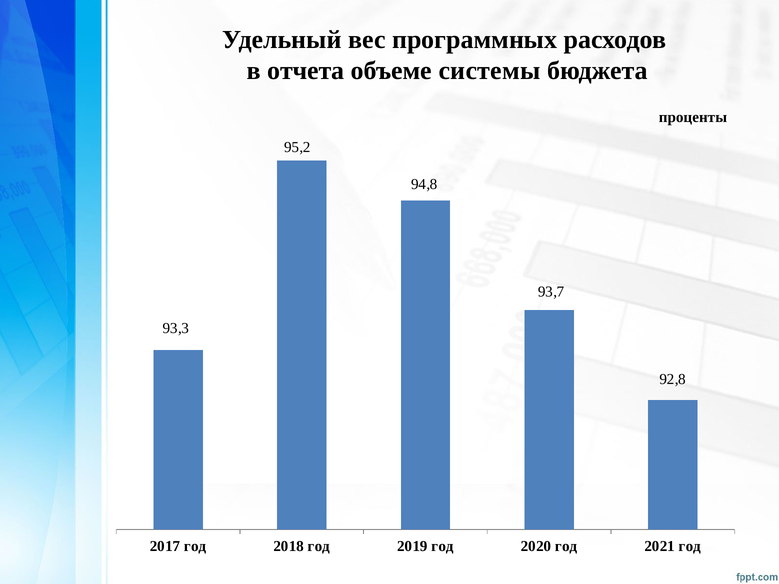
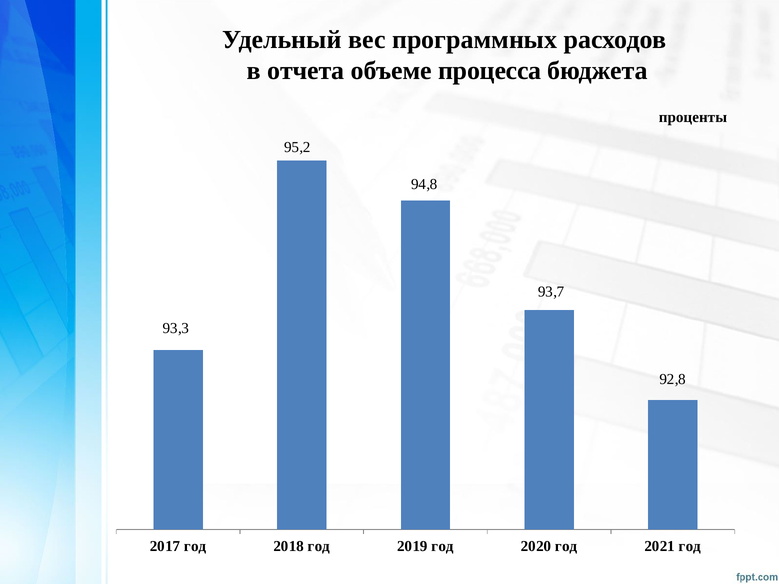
системы: системы -> процесса (490, 71)
